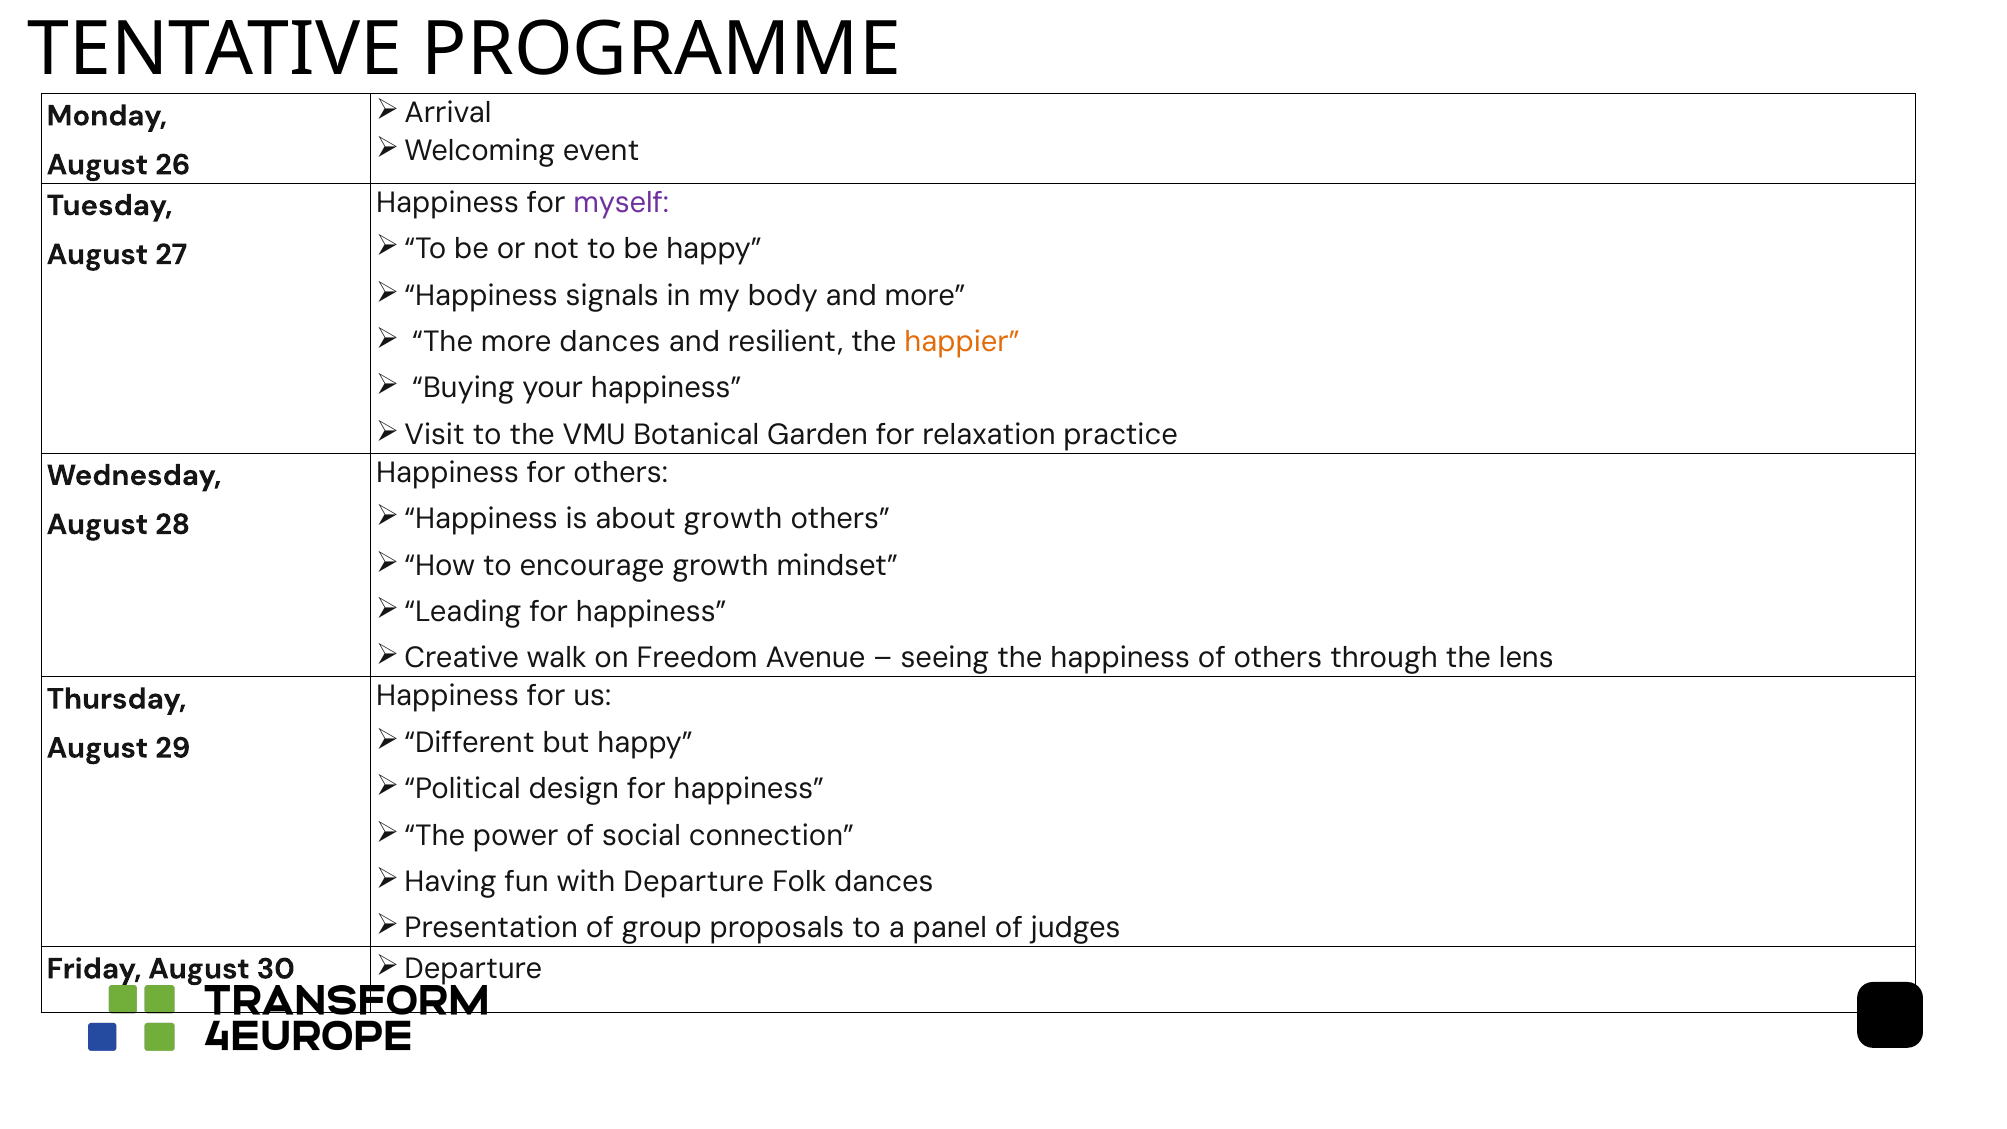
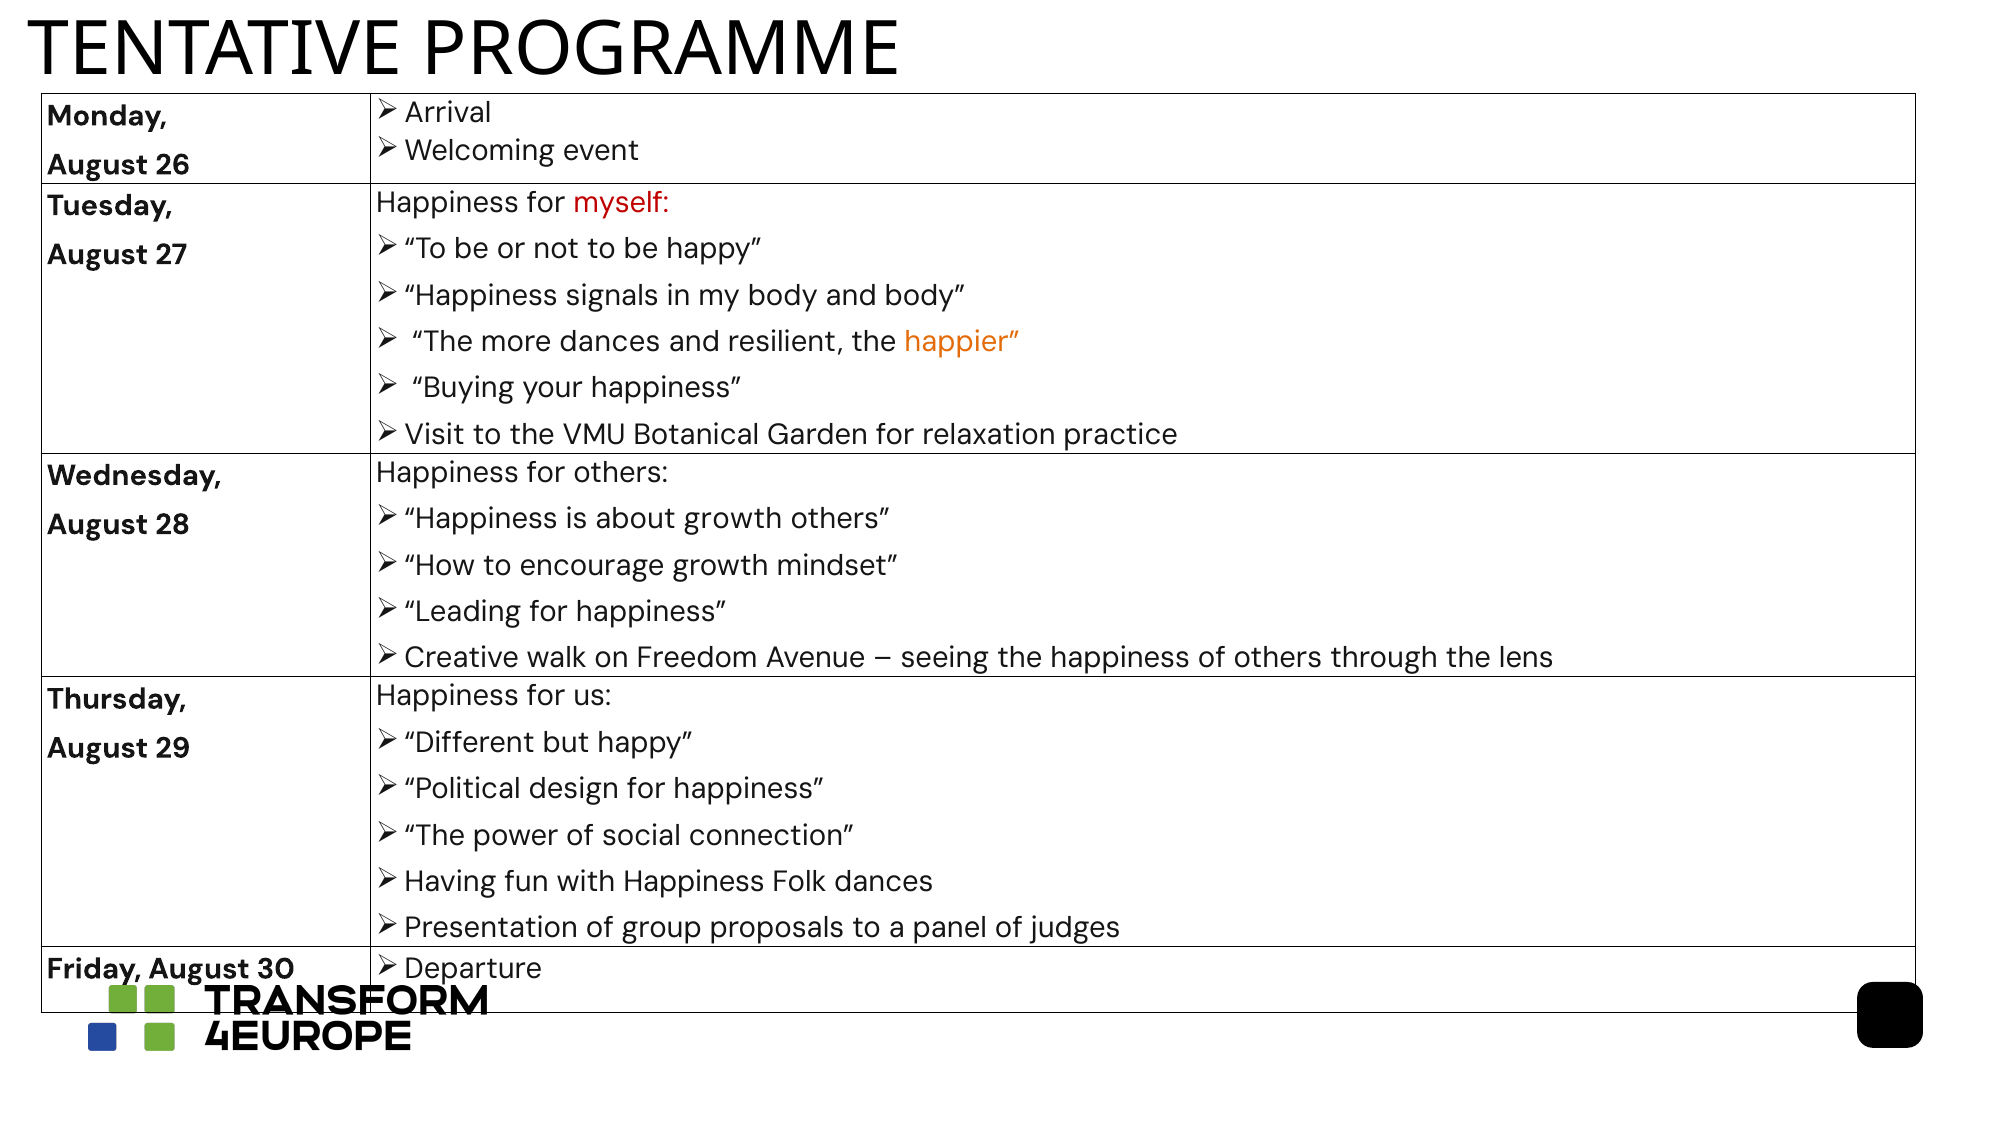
myself colour: purple -> red (621, 203)
and more: more -> body (925, 296)
with Departure: Departure -> Happiness (694, 882)
